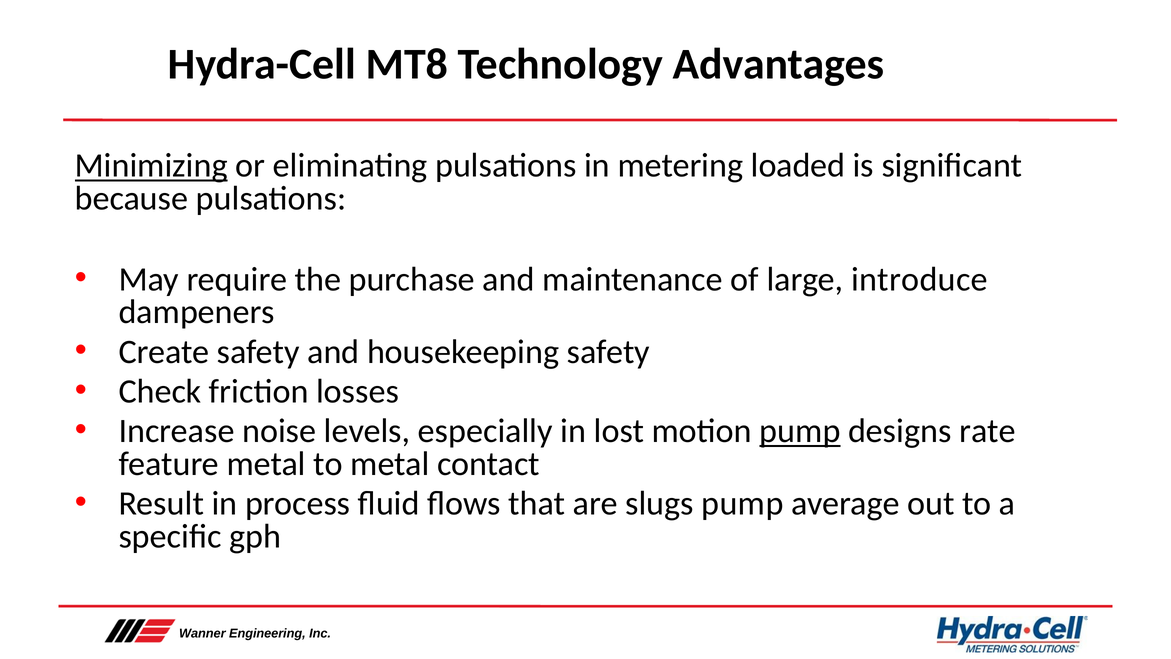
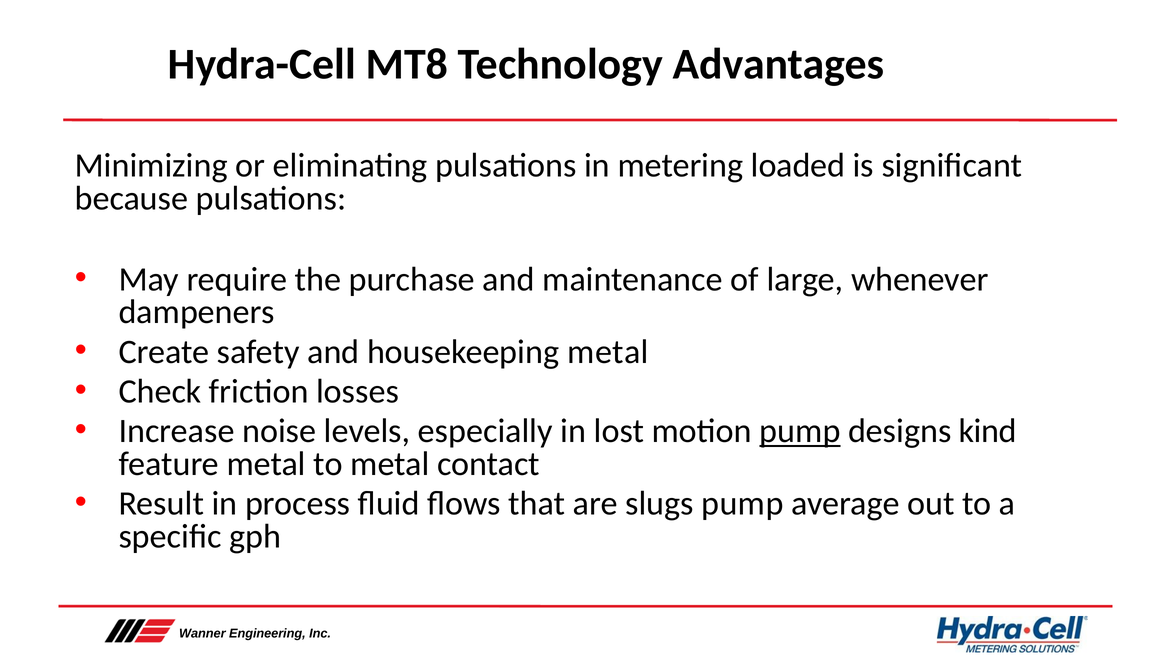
Minimizing underline: present -> none (151, 166)
introduce: introduce -> whenever (920, 279)
housekeeping safety: safety -> metal (608, 352)
rate: rate -> kind (988, 431)
